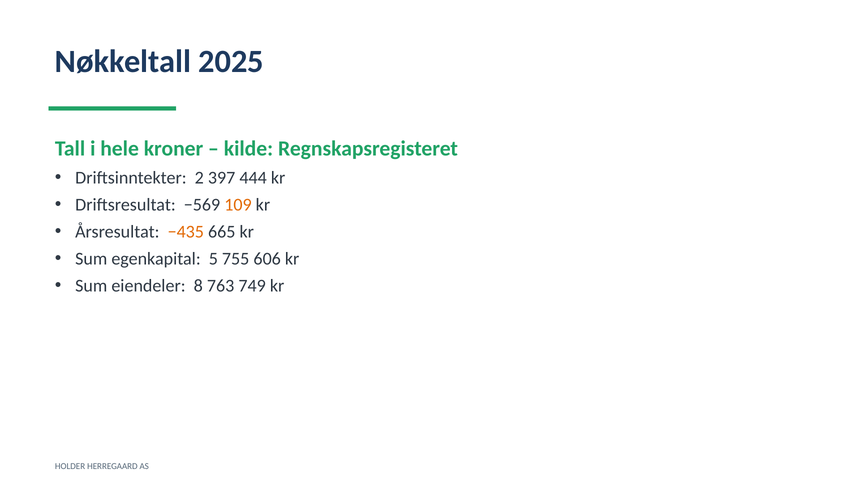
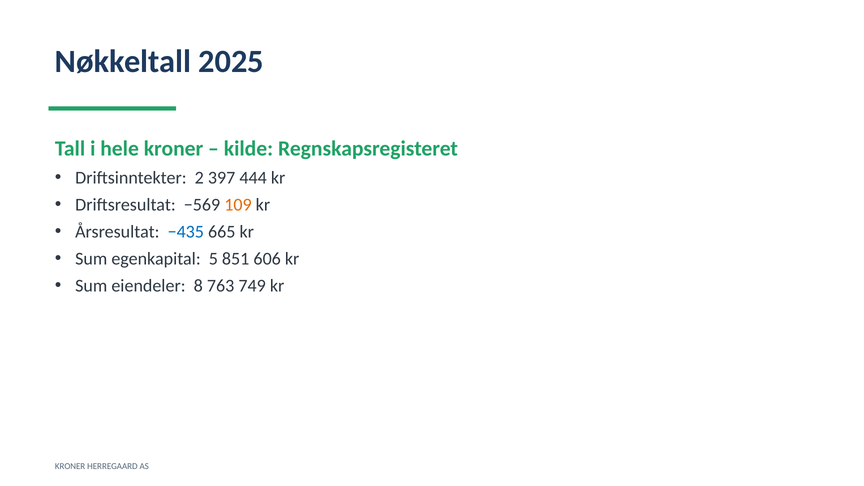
−435 colour: orange -> blue (186, 232)
755: 755 -> 851 (236, 259)
HOLDER: HOLDER -> KRONER (70, 466)
